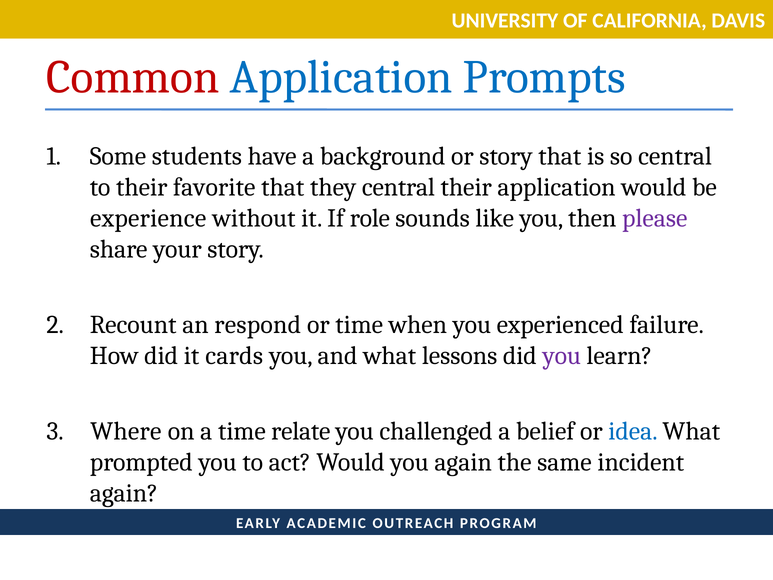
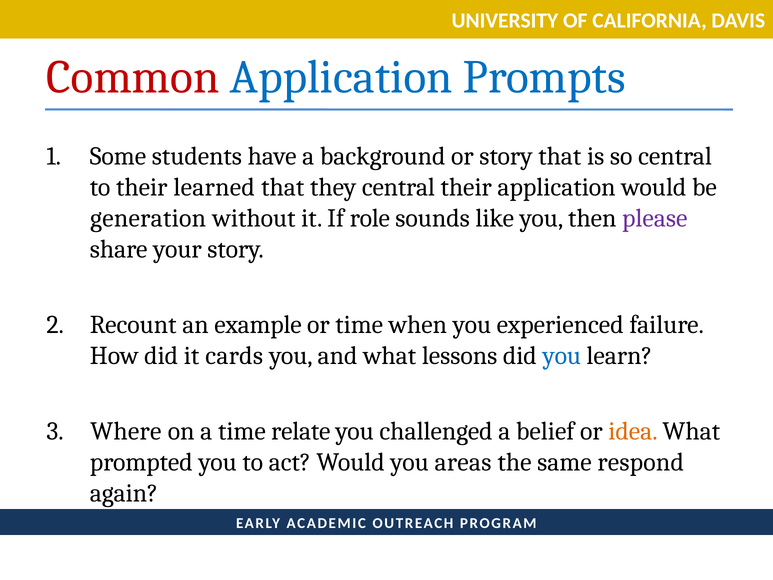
favorite: favorite -> learned (214, 187)
experience: experience -> generation (148, 218)
respond: respond -> example (258, 325)
you colour: purple -> blue (562, 356)
idea colour: blue -> orange (633, 431)
you again: again -> areas (463, 462)
incident: incident -> respond (641, 462)
